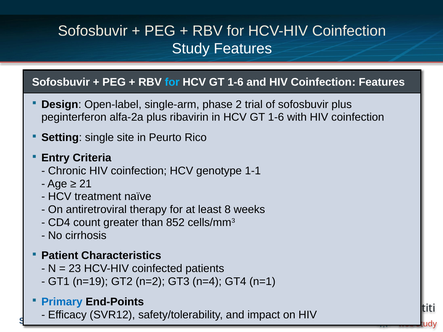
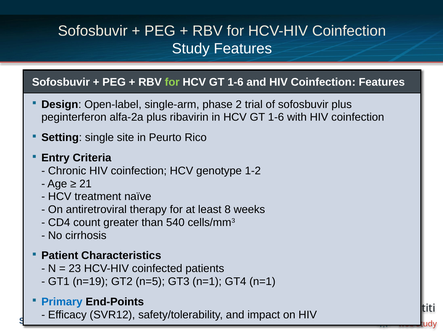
for colour: light blue -> light green (172, 82)
1-1: 1-1 -> 1-2 (253, 171)
852: 852 -> 540 (175, 223)
n=2: n=2 -> n=5 (150, 282)
GT3 n=4: n=4 -> n=1 (207, 282)
